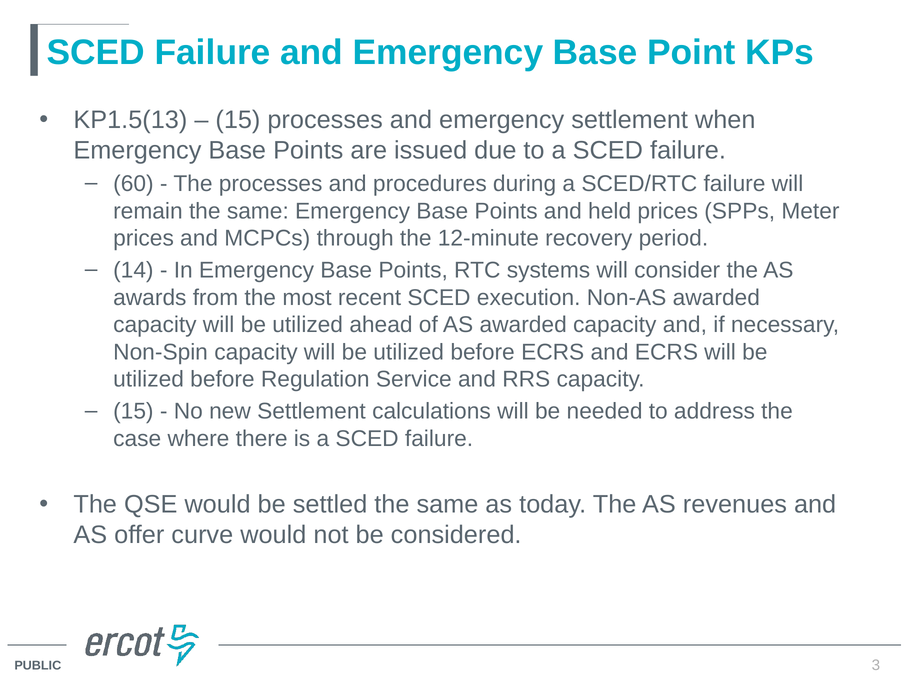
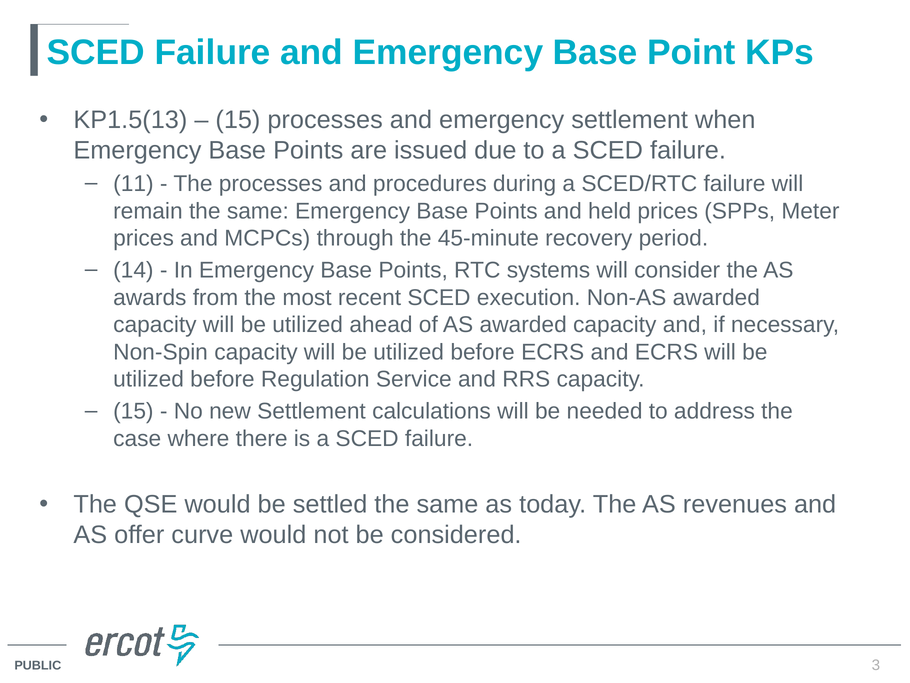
60: 60 -> 11 (133, 184)
12-minute: 12-minute -> 45-minute (488, 238)
